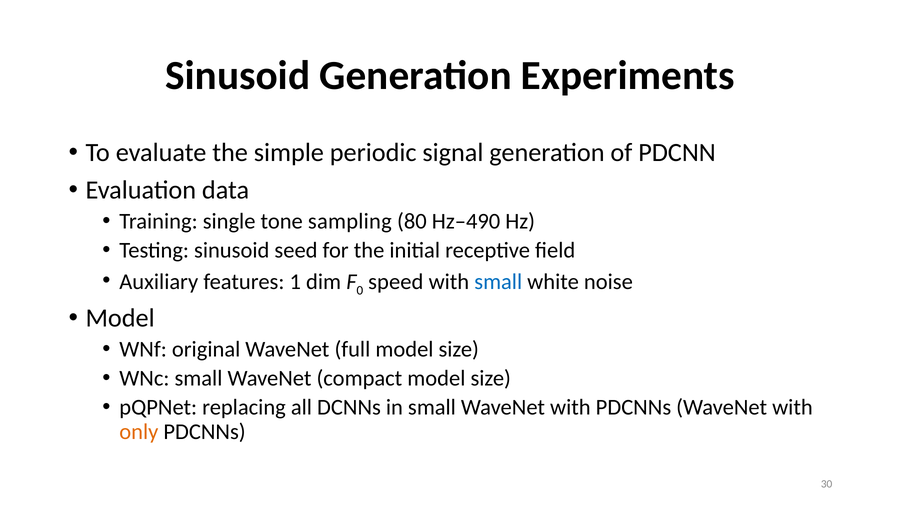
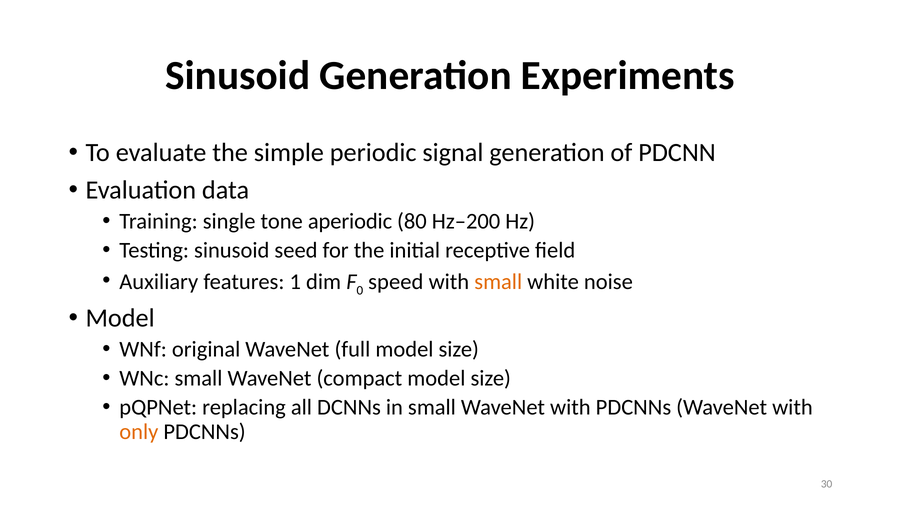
sampling: sampling -> aperiodic (350, 221)
Hz–490: Hz–490 -> Hz–200 (466, 221)
small colour: blue -> orange (498, 282)
